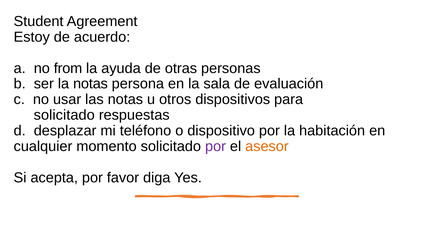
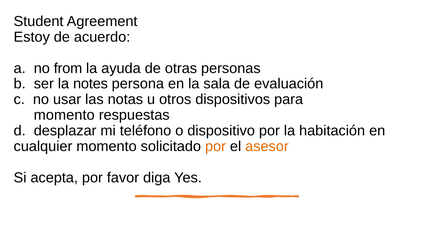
la notas: notas -> notes (90, 84)
solicitado: solicitado -> momento (64, 115)
por colour: purple -> orange (216, 146)
